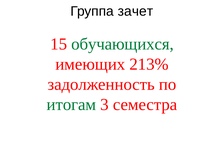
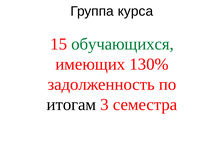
зачет: зачет -> курса (135, 11)
213%: 213% -> 130% (149, 64)
итогам colour: green -> black (71, 105)
